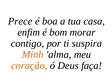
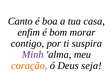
Prece: Prece -> Canto (20, 21)
Minh colour: orange -> purple (33, 55)
faça: faça -> seja (91, 66)
